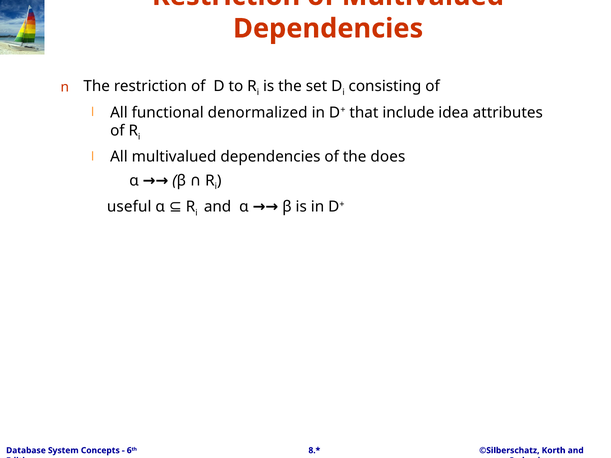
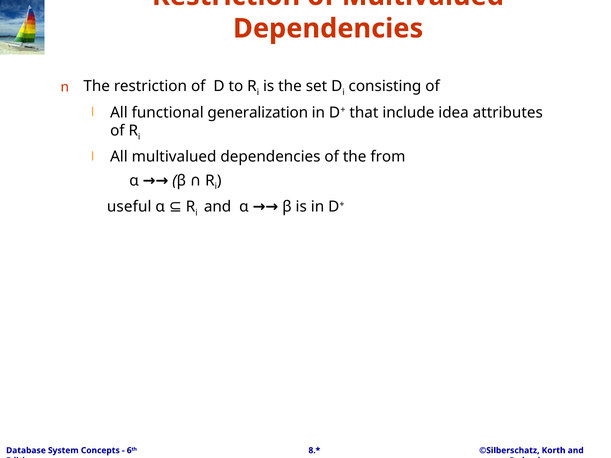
denormalized: denormalized -> generalization (258, 113)
does: does -> from (388, 157)
